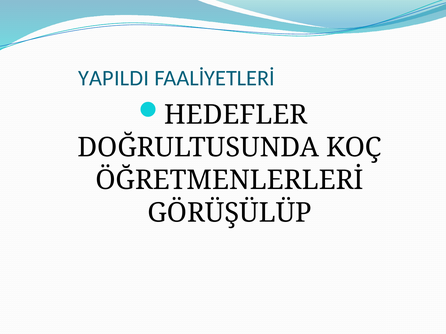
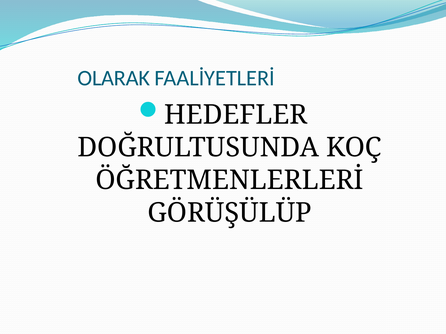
YAPILDI: YAPILDI -> OLARAK (114, 78)
